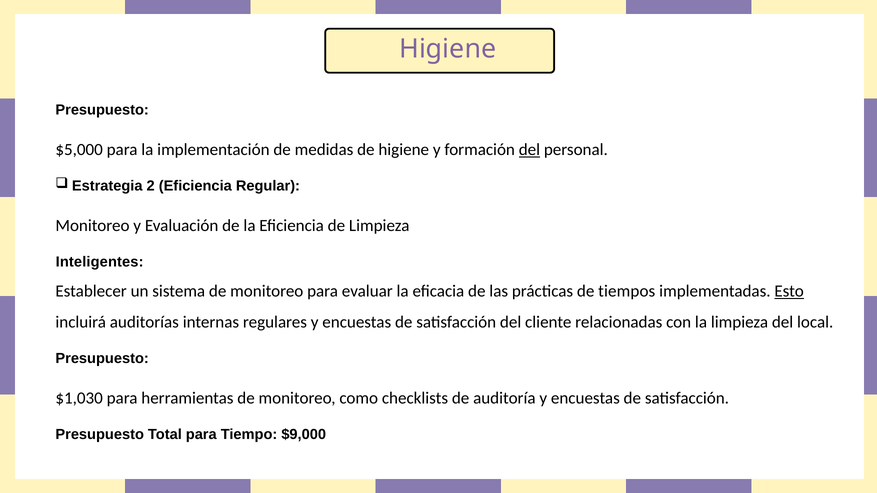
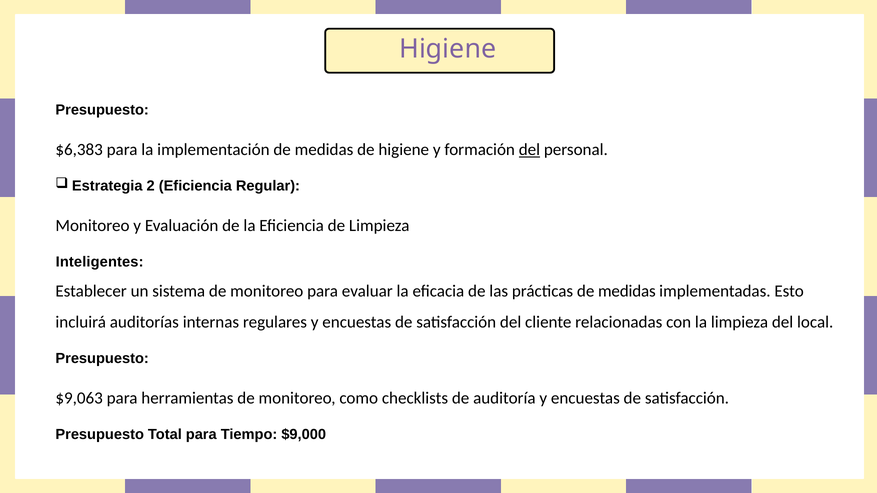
$5,000: $5,000 -> $6,383 (79, 150)
prácticas de tiempos: tiempos -> medidas (627, 292)
Esto underline: present -> none (789, 292)
$1,030: $1,030 -> $9,063 (79, 398)
